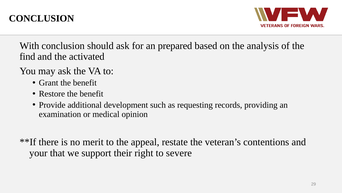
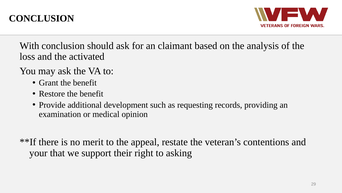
prepared: prepared -> claimant (175, 46)
find: find -> loss (27, 56)
severe: severe -> asking (179, 152)
